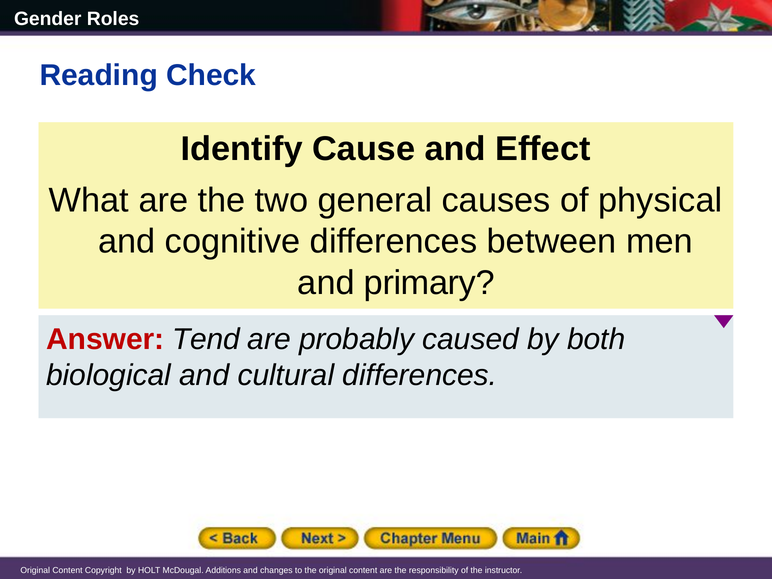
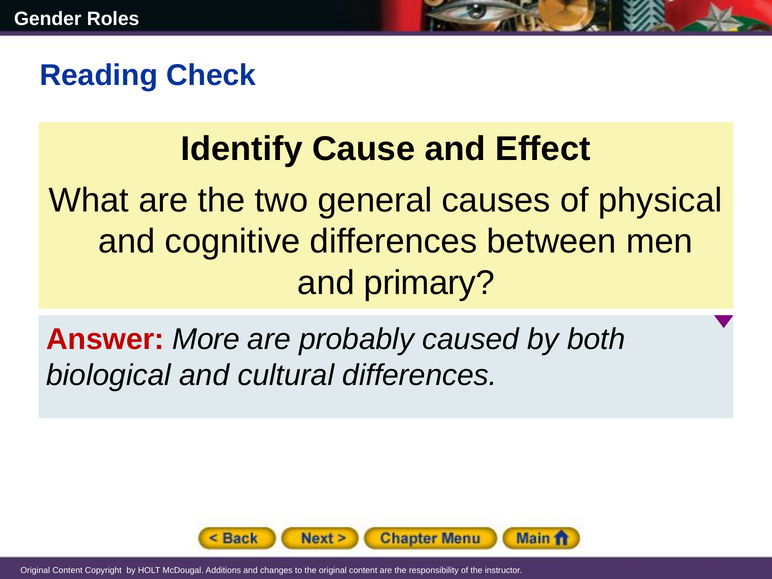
Tend: Tend -> More (206, 339)
